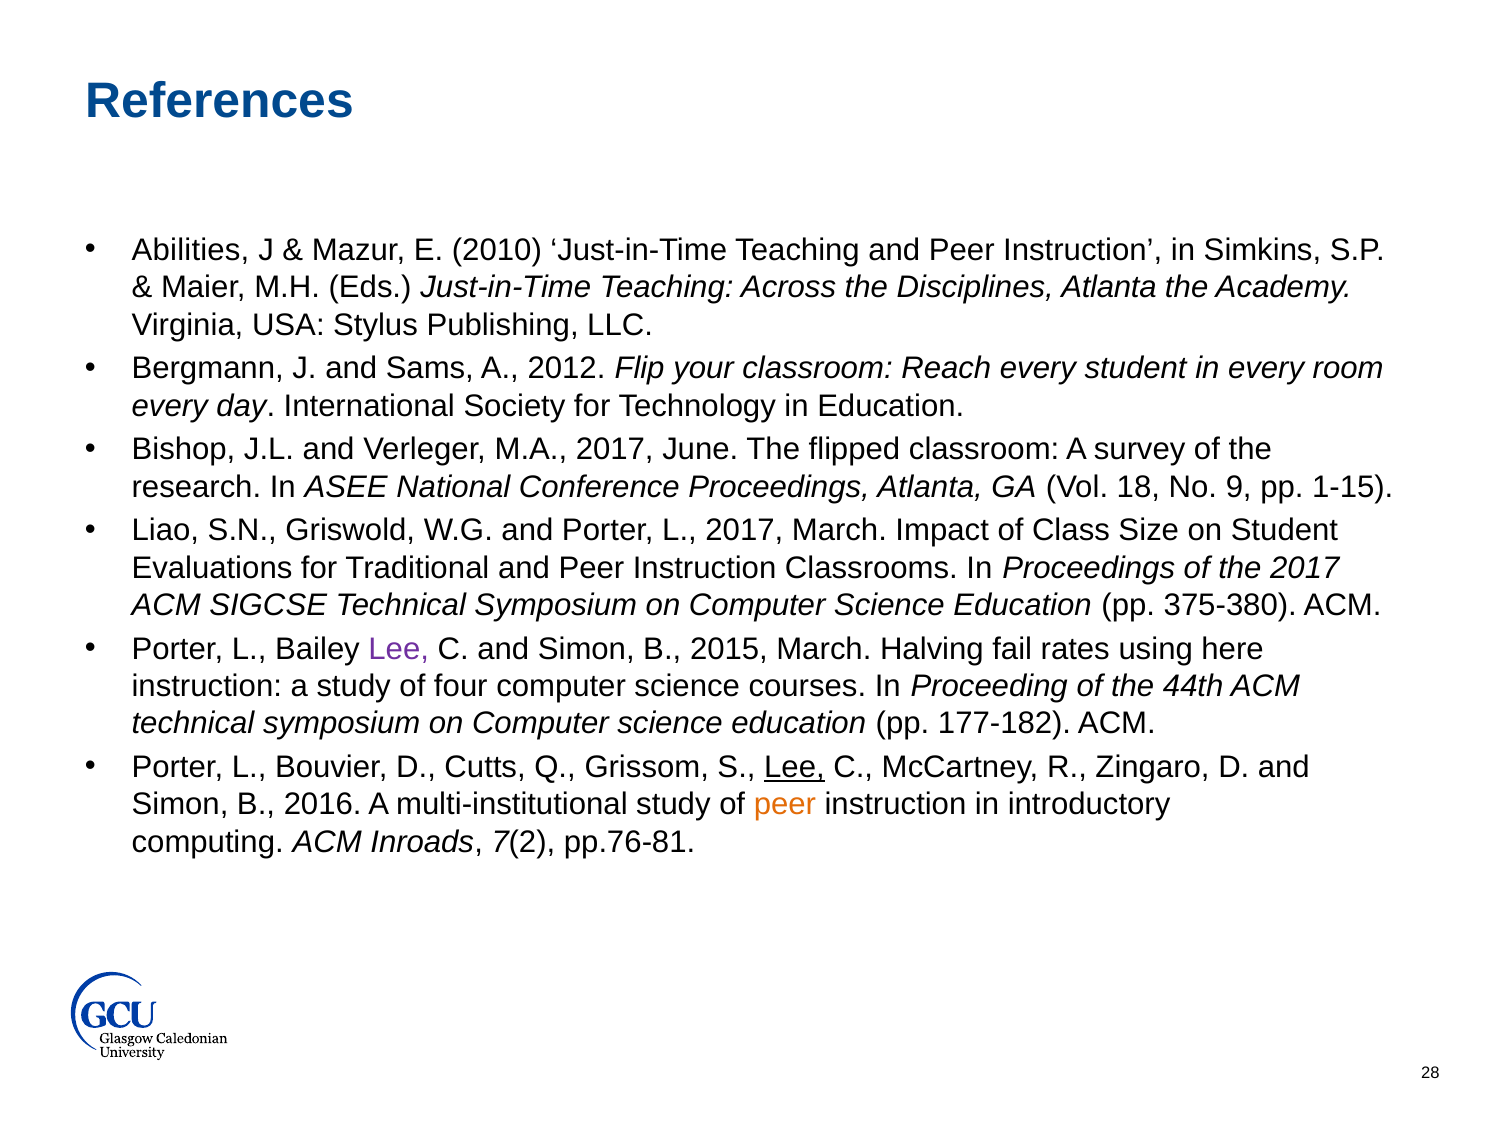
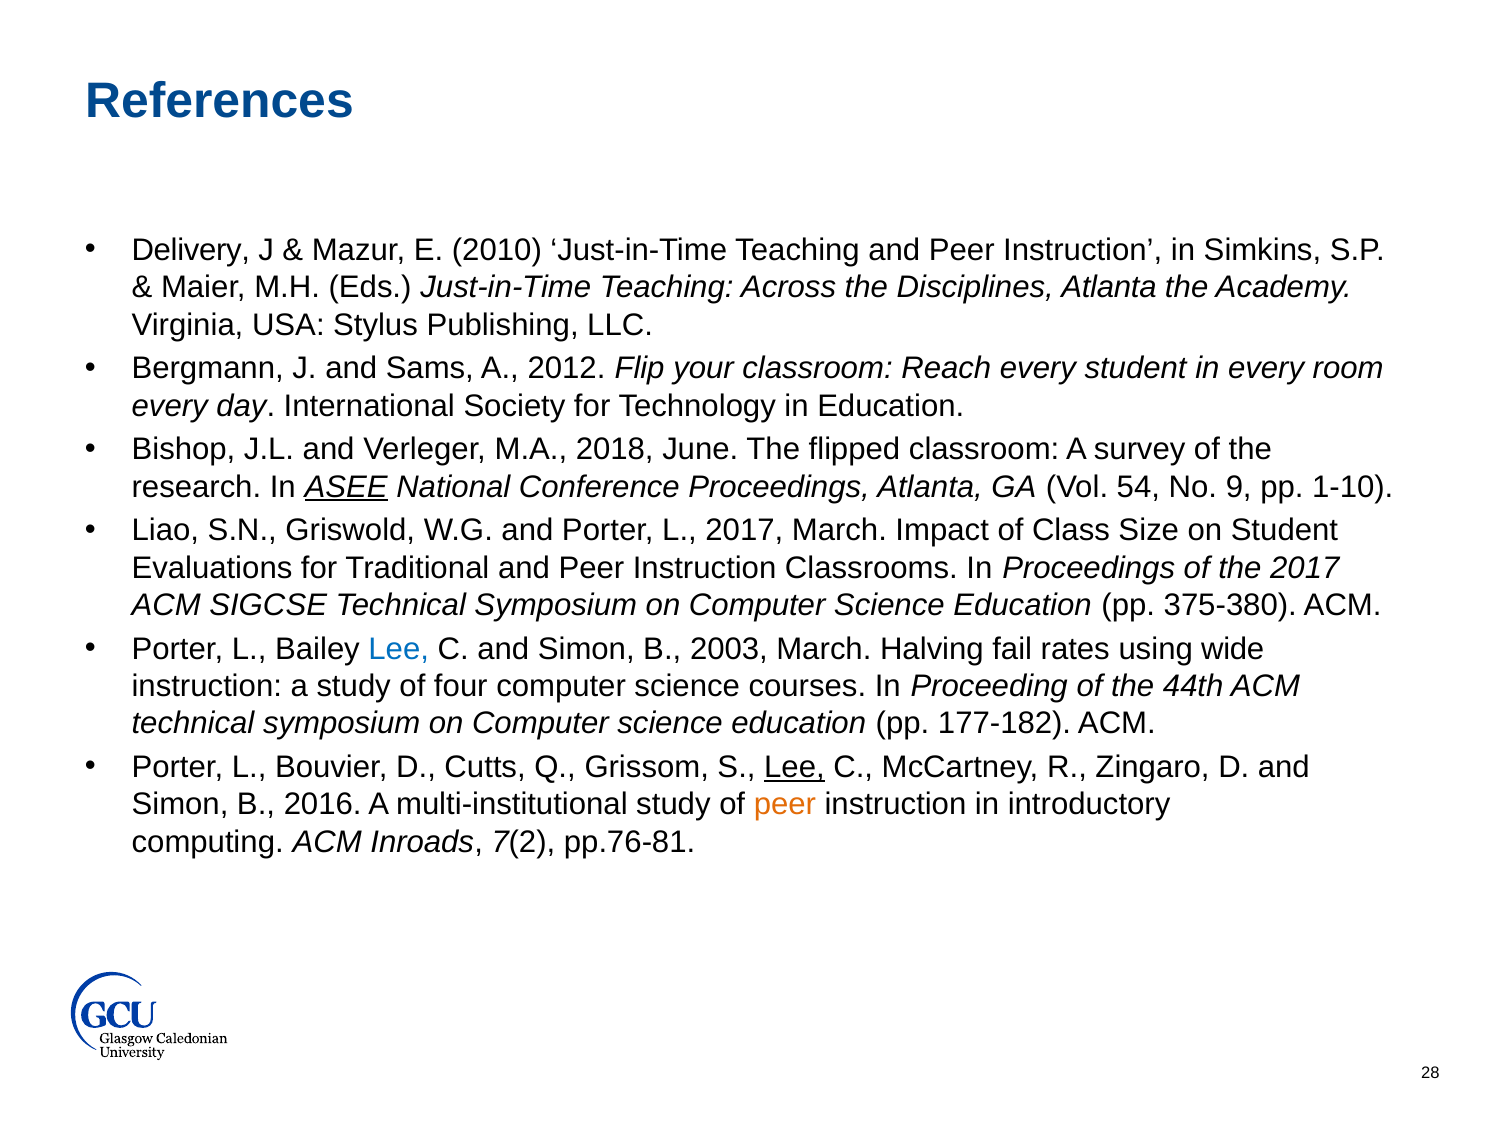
Abilities: Abilities -> Delivery (191, 250)
M.A 2017: 2017 -> 2018 (615, 450)
ASEE underline: none -> present (346, 487)
18: 18 -> 54 (1138, 487)
1-15: 1-15 -> 1-10 (1353, 487)
Lee colour: purple -> blue (399, 649)
2015: 2015 -> 2003 (729, 649)
here: here -> wide (1233, 649)
